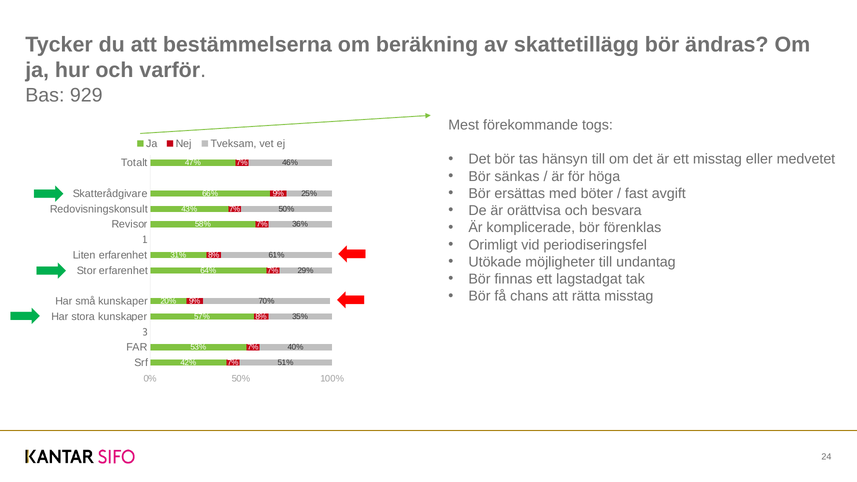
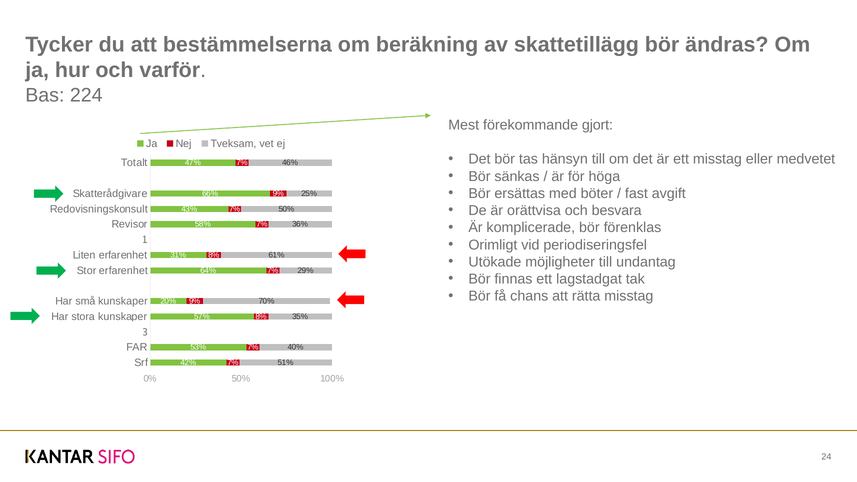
929: 929 -> 224 (86, 95)
togs: togs -> gjort (597, 125)
